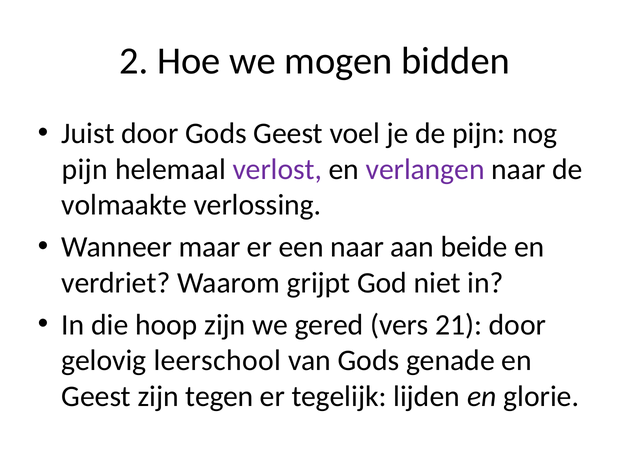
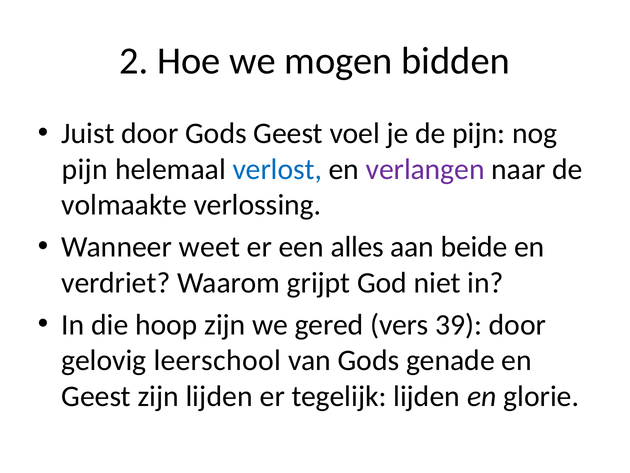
verlost colour: purple -> blue (277, 169)
maar: maar -> weet (209, 247)
een naar: naar -> alles (357, 247)
21: 21 -> 39 (459, 324)
zijn tegen: tegen -> lijden (219, 396)
